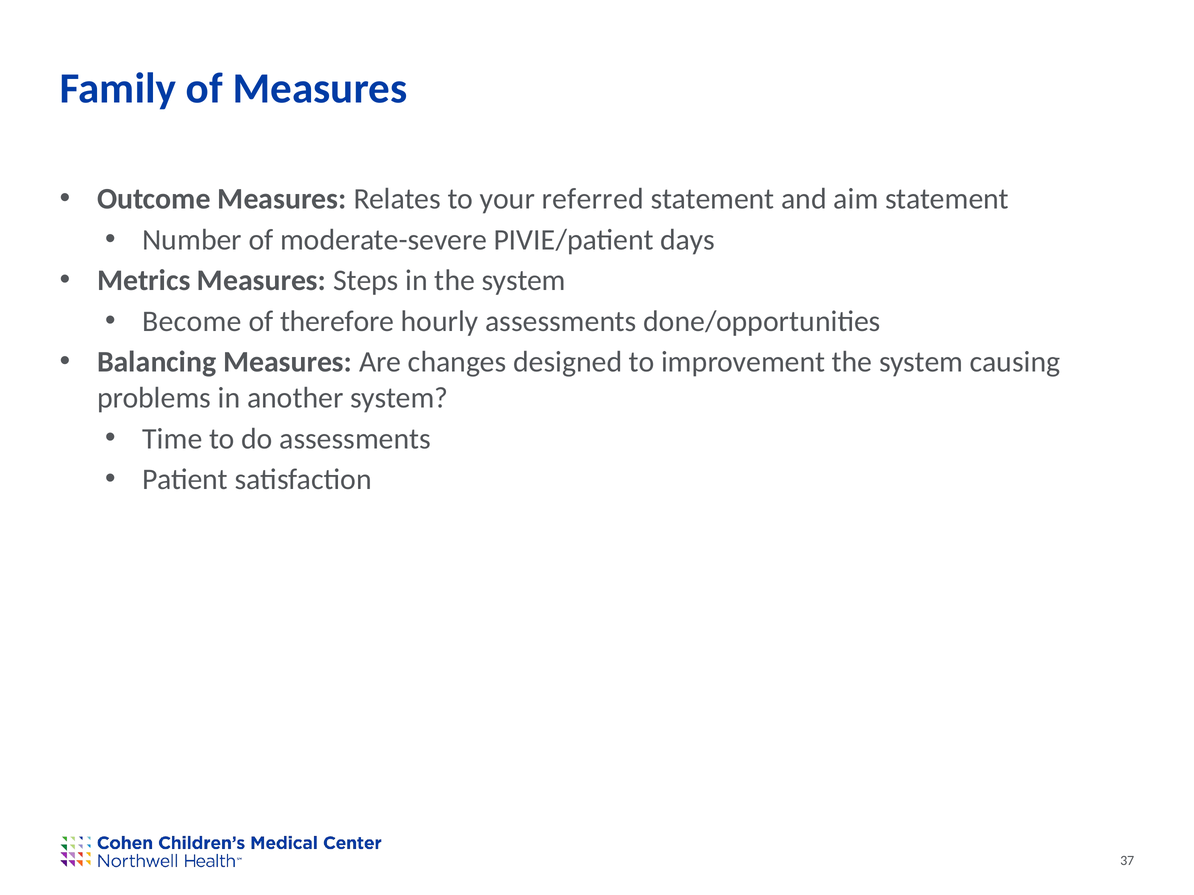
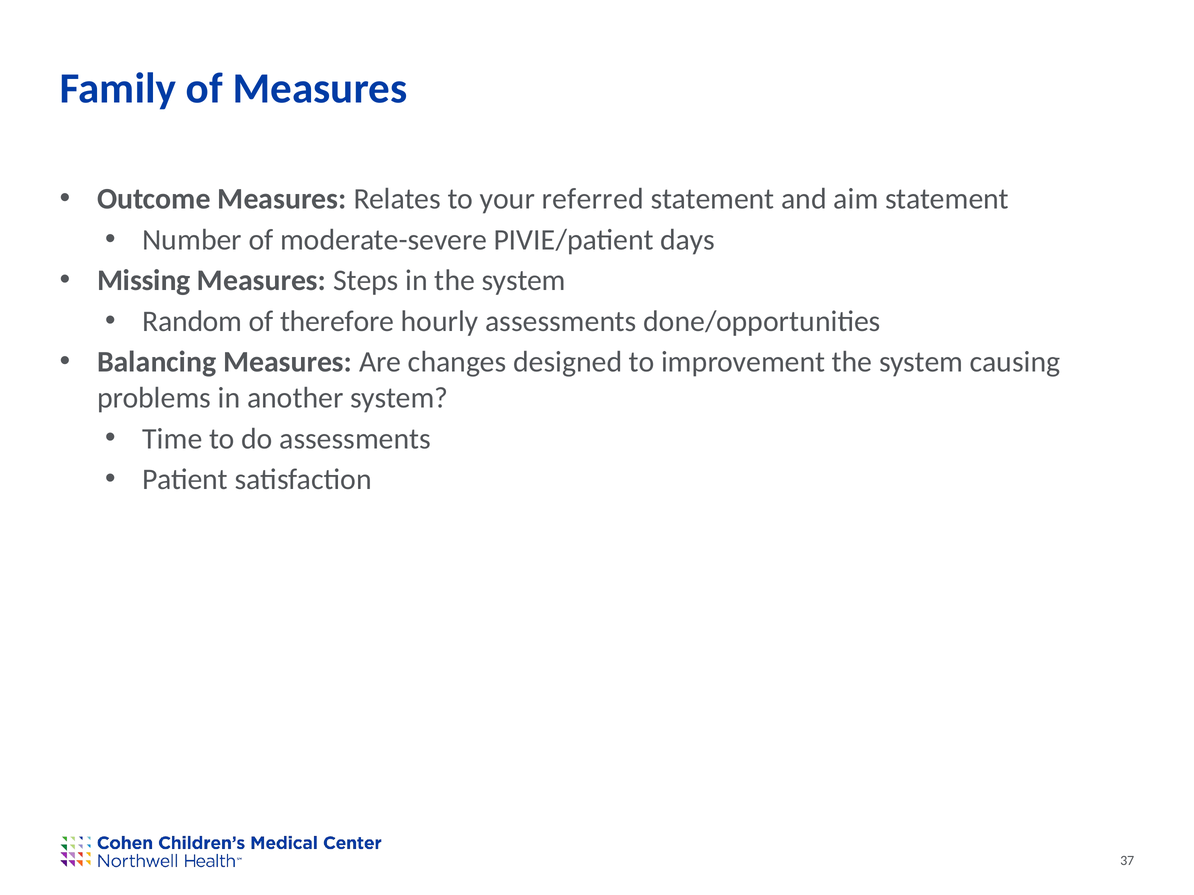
Metrics: Metrics -> Missing (144, 281)
Become: Become -> Random (192, 322)
